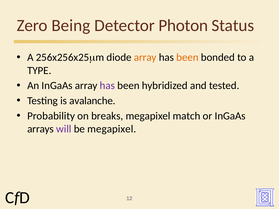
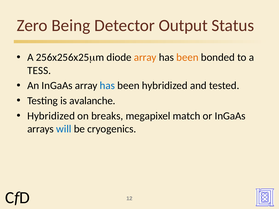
Photon: Photon -> Output (183, 26)
TYPE: TYPE -> TESS (39, 71)
has colour: purple -> blue (107, 86)
Probability: Probability -> Hybridized (51, 116)
will colour: purple -> blue (64, 129)
be megapixel: megapixel -> cryogenics (112, 129)
